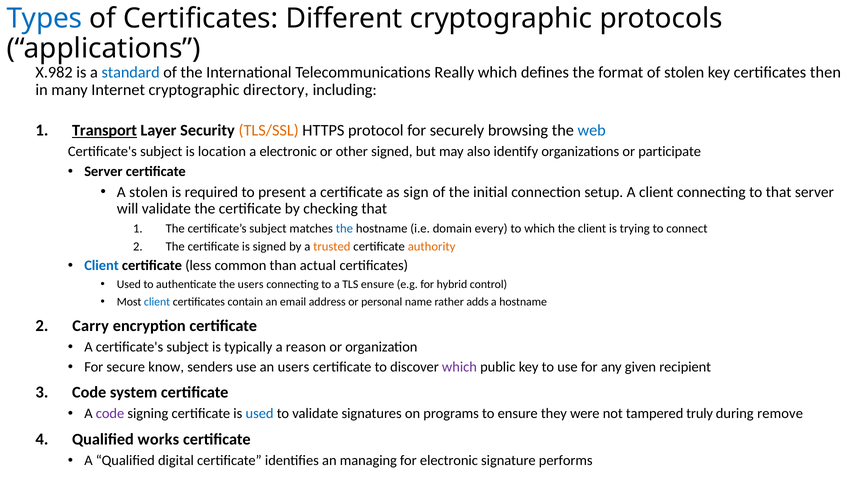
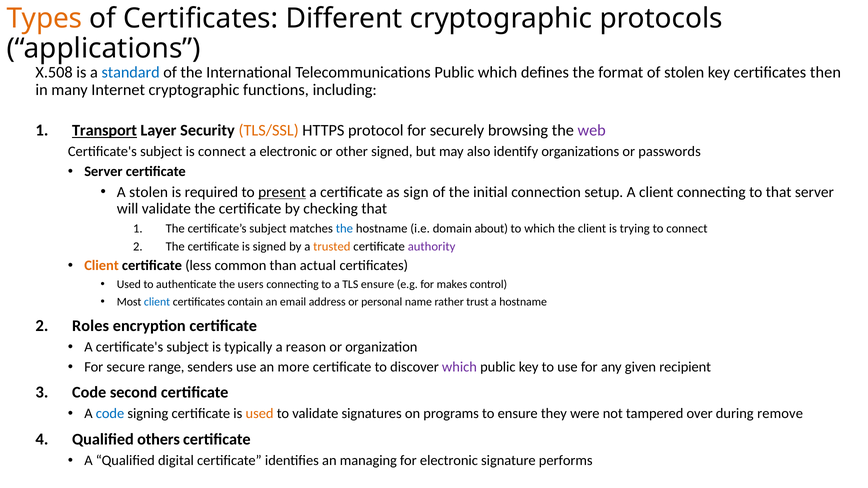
Types colour: blue -> orange (44, 18)
X.982: X.982 -> X.508 (54, 72)
Telecommunications Really: Really -> Public (454, 72)
directory: directory -> functions (276, 90)
web colour: blue -> purple (592, 130)
is location: location -> connect (222, 151)
participate: participate -> passwords (670, 151)
present underline: none -> present (282, 192)
every: every -> about (491, 229)
authority colour: orange -> purple (432, 247)
Client colour: blue -> orange (102, 266)
hybrid: hybrid -> makes (452, 285)
adds: adds -> trust (477, 302)
Carry: Carry -> Roles (91, 326)
know: know -> range (166, 367)
an users: users -> more (293, 367)
system: system -> second (134, 393)
code colour: purple -> blue (110, 414)
used colour: blue -> orange (260, 414)
truly: truly -> over (700, 414)
works: works -> others (159, 440)
